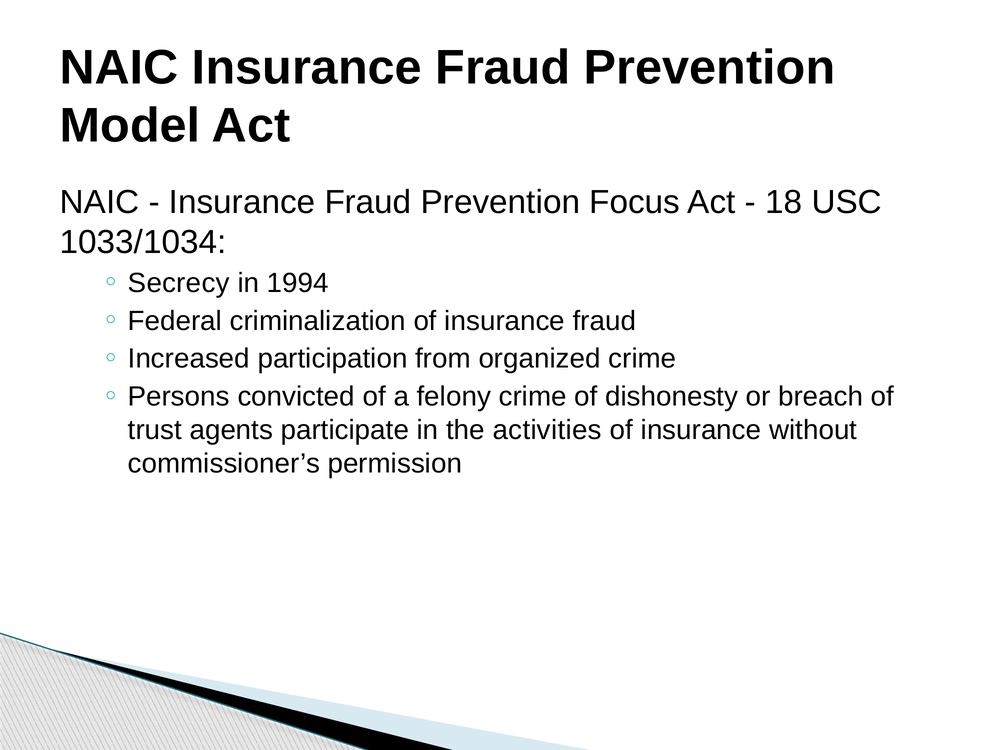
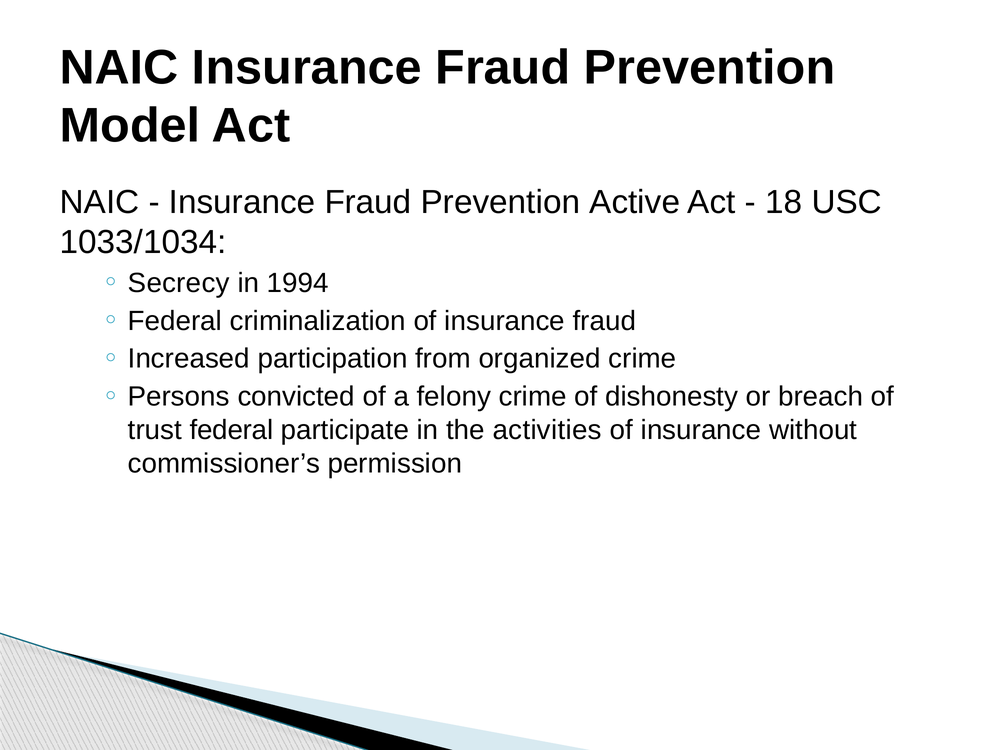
Focus: Focus -> Active (635, 202)
trust agents: agents -> federal (231, 430)
